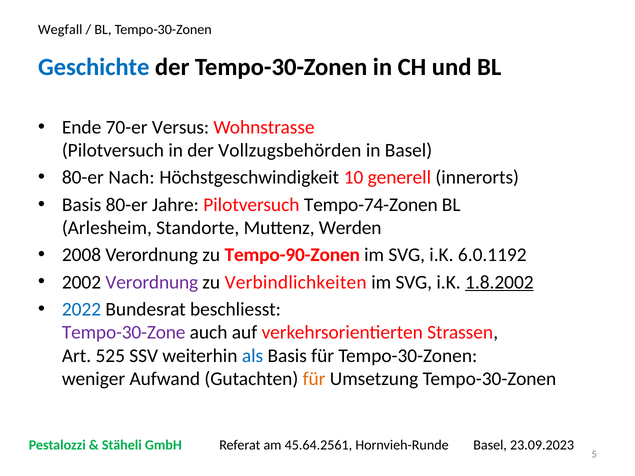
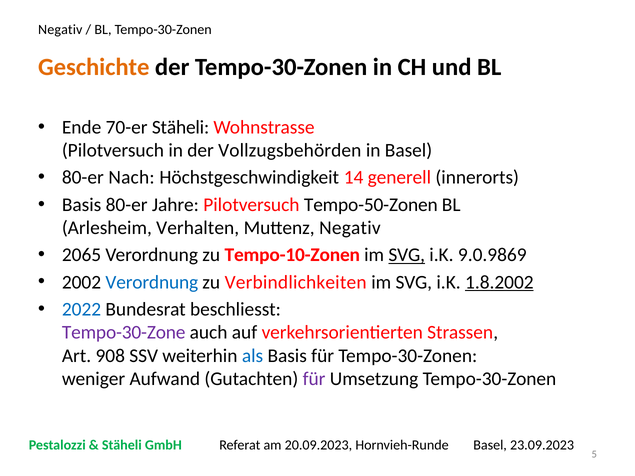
Wegfall: Wegfall -> Negativ (60, 30)
Geschichte colour: blue -> orange (94, 67)
70-er Versus: Versus -> Stäheli (181, 127)
10: 10 -> 14 (354, 178)
Tempo-74-Zonen: Tempo-74-Zonen -> Tempo-50-Zonen (371, 205)
Standorte: Standorte -> Verhalten (198, 228)
Muttenz Werden: Werden -> Negativ (350, 228)
2008: 2008 -> 2065 (82, 255)
Tempo-90-Zonen: Tempo-90-Zonen -> Tempo-10-Zonen (292, 255)
SVG underline: none -> present (407, 255)
6.0.1192: 6.0.1192 -> 9.0.9869 (492, 255)
Verordnung colour: purple -> blue (152, 282)
525: 525 -> 908 (110, 356)
für colour: orange -> purple (314, 379)
45.64.2561: 45.64.2561 -> 20.09.2023 (318, 446)
